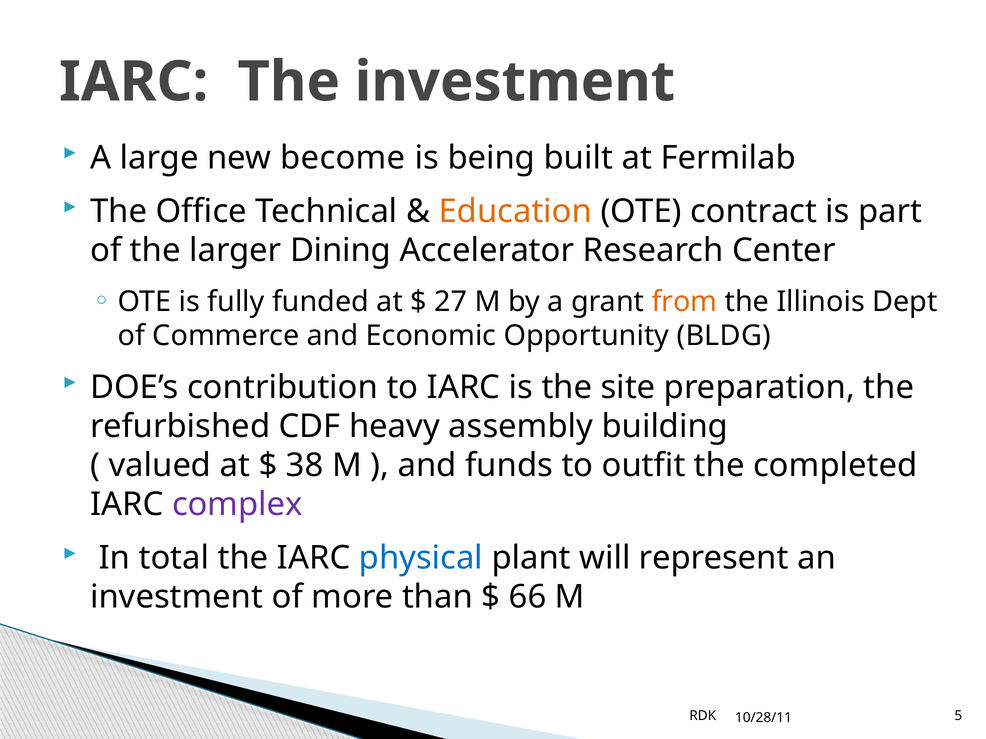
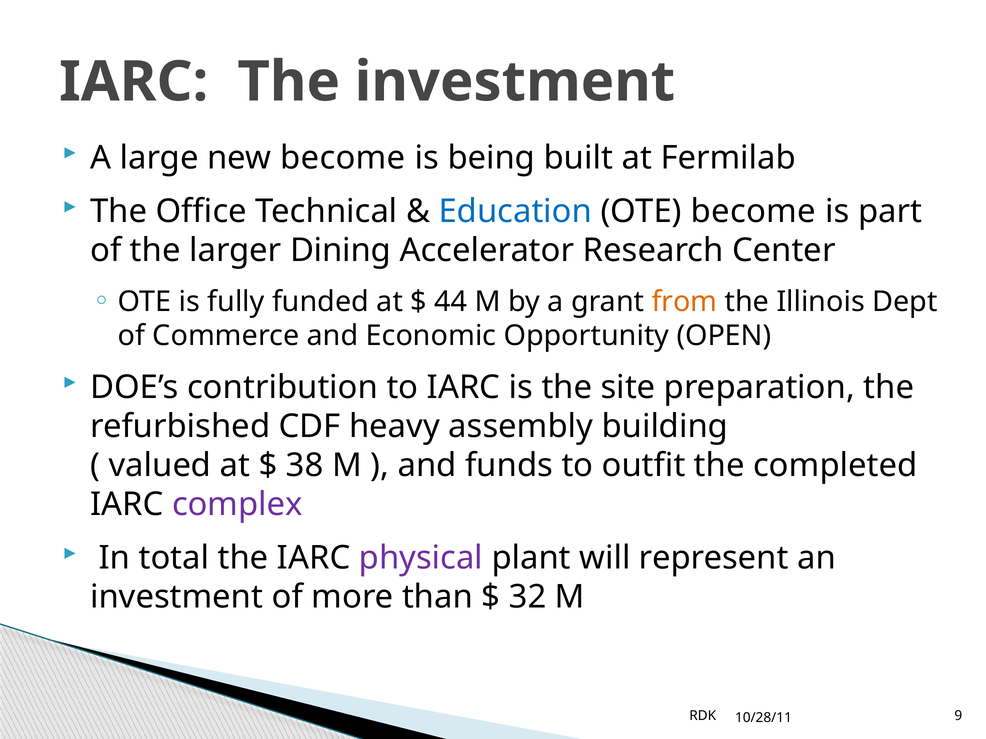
Education colour: orange -> blue (515, 212)
OTE contract: contract -> become (753, 212)
27: 27 -> 44 (451, 302)
BLDG: BLDG -> OPEN (724, 336)
physical colour: blue -> purple (421, 558)
66: 66 -> 32 (528, 597)
5: 5 -> 9 (958, 716)
